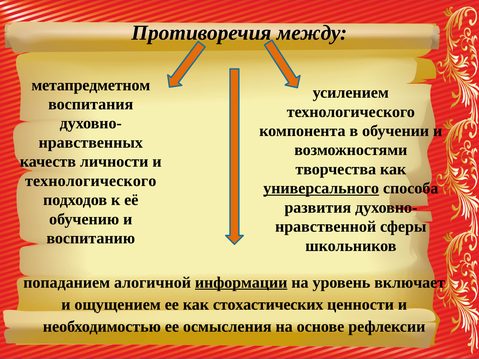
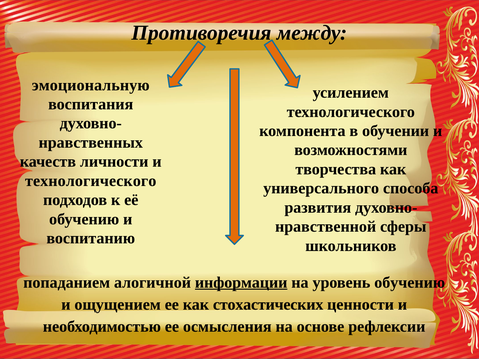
метапредметном: метапредметном -> эмоциональную (91, 85)
универсального underline: present -> none (321, 188)
уровень включает: включает -> обучению (410, 283)
